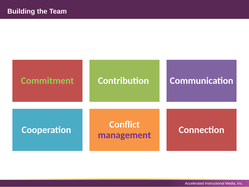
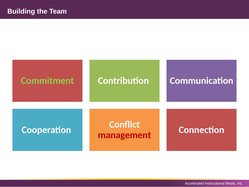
management colour: purple -> red (124, 135)
